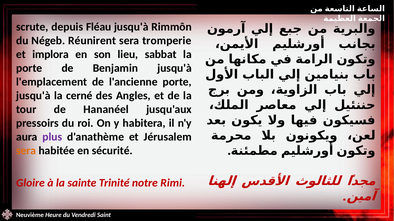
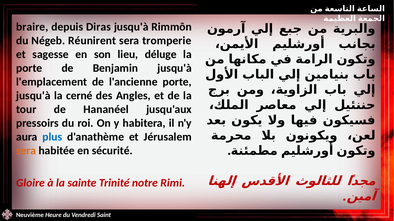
scrute: scrute -> braire (32, 27)
Fléau: Fléau -> Diras (99, 27)
implora: implora -> sagesse (51, 55)
sabbat: sabbat -> déluge (161, 55)
plus colour: purple -> blue (52, 137)
